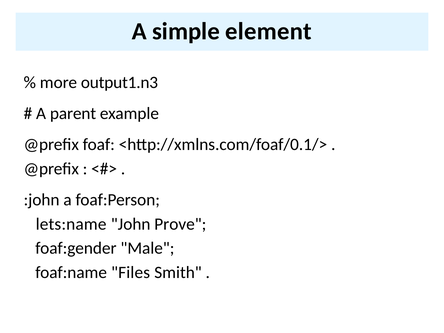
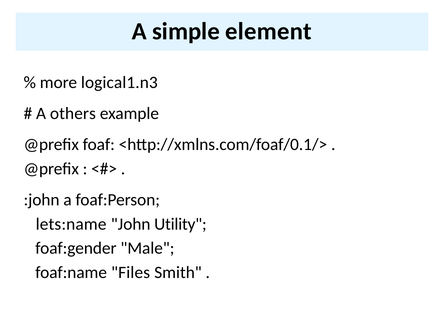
output1.n3: output1.n3 -> logical1.n3 (119, 82)
parent: parent -> others (73, 113)
Prove: Prove -> Utility (180, 224)
